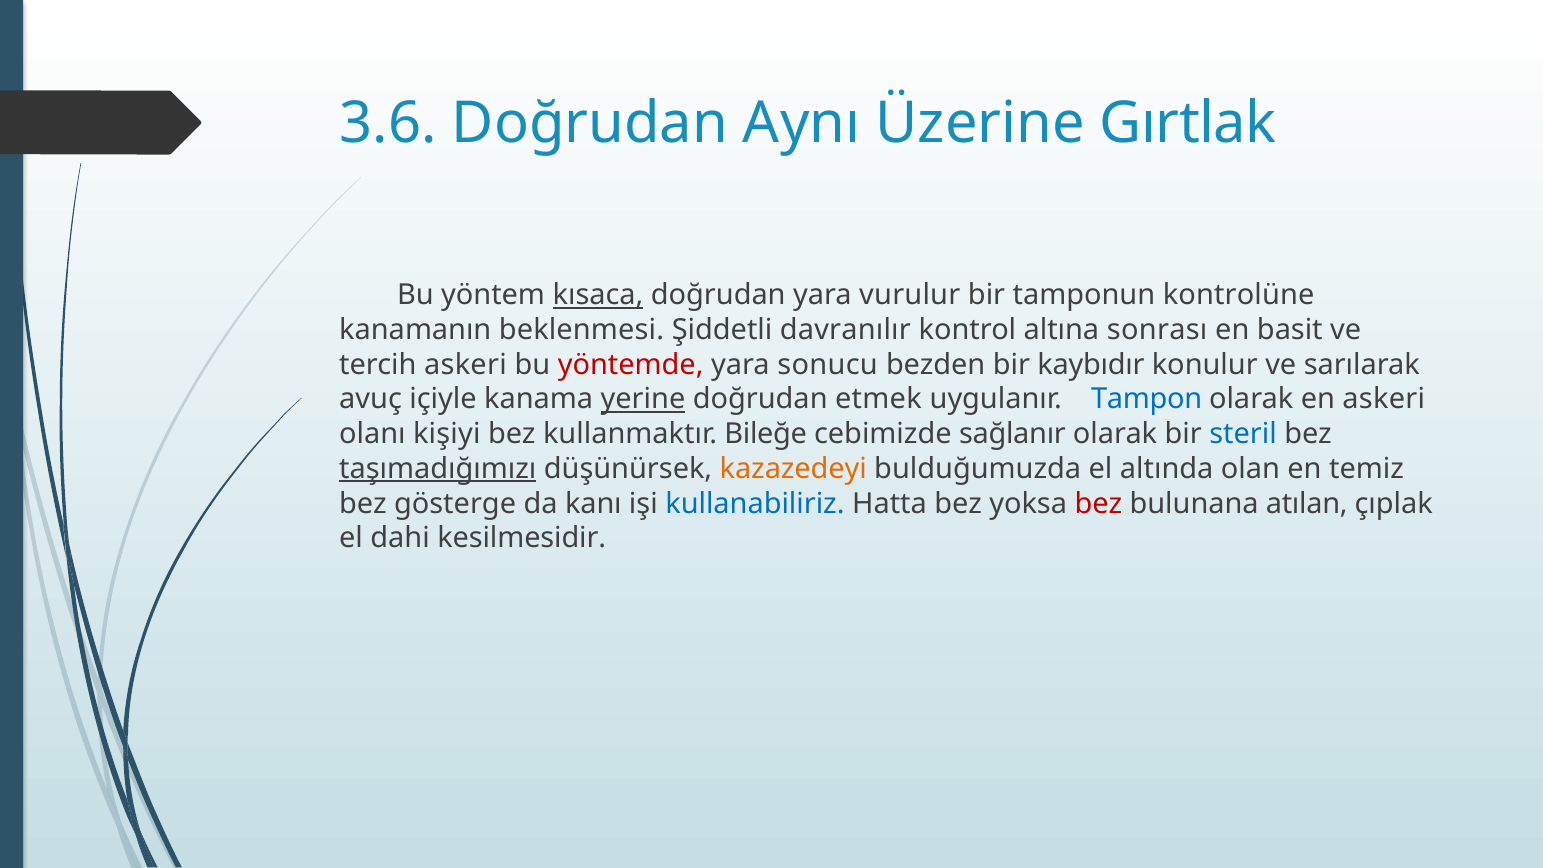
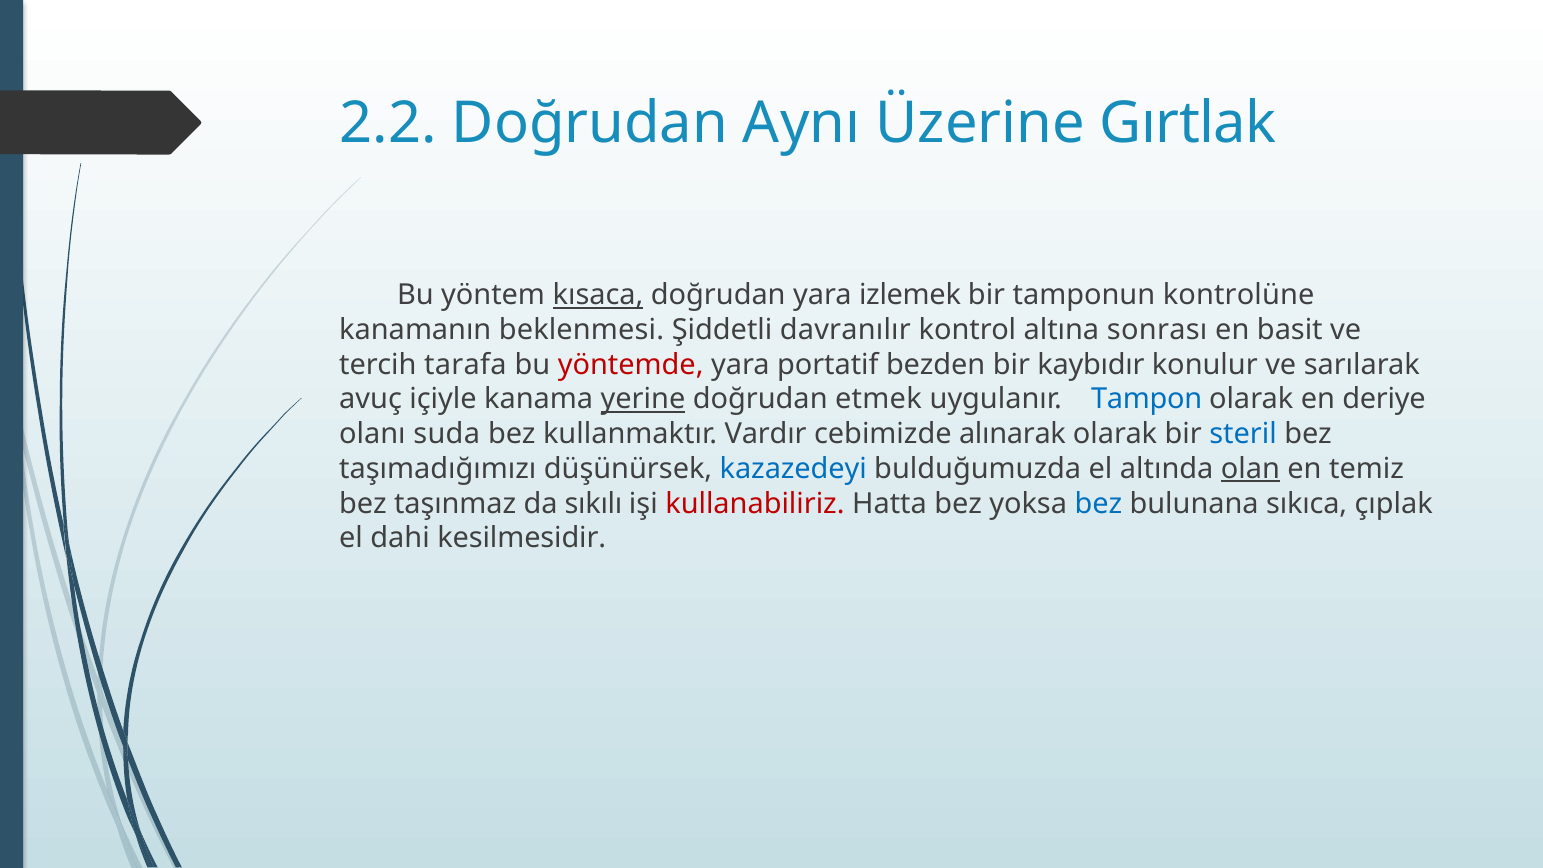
3.6: 3.6 -> 2.2 (388, 124)
vurulur: vurulur -> izlemek (910, 295)
tercih askeri: askeri -> tarafa (465, 365)
sonucu: sonucu -> portatif (828, 365)
en askeri: askeri -> deriye (1384, 399)
kişiyi: kişiyi -> suda (447, 434)
Bileğe: Bileğe -> Vardır (766, 434)
sağlanır: sağlanır -> alınarak (1012, 434)
taşımadığımızı underline: present -> none (438, 469)
kazazedeyi colour: orange -> blue (793, 469)
olan underline: none -> present (1250, 469)
gösterge: gösterge -> taşınmaz (455, 504)
kanı: kanı -> sıkılı (593, 504)
kullanabiliriz colour: blue -> red (755, 504)
bez colour: red -> blue (1098, 504)
atılan: atılan -> sıkıca (1307, 504)
